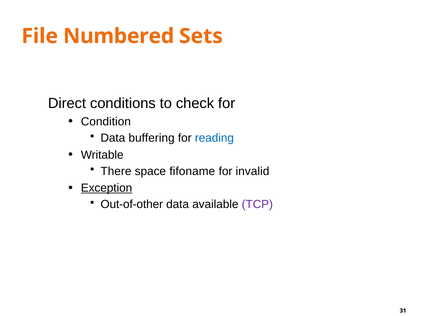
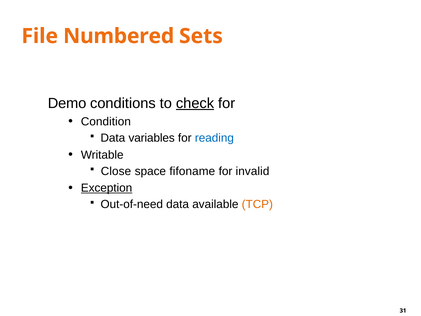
Direct: Direct -> Demo (67, 103)
check underline: none -> present (195, 103)
buffering: buffering -> variables (152, 138)
There: There -> Close (116, 171)
Out-of-other: Out-of-other -> Out-of-need (132, 204)
TCP colour: purple -> orange (257, 204)
